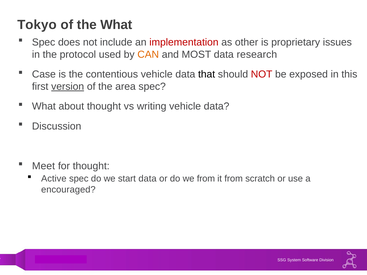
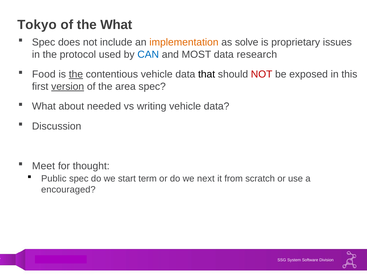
implementation colour: red -> orange (184, 42)
other: other -> solve (247, 42)
CAN colour: orange -> blue (148, 54)
Case: Case -> Food (44, 74)
the underline: none -> present (76, 74)
about thought: thought -> needed (104, 106)
Active: Active -> Public (54, 179)
start data: data -> term (148, 179)
we from: from -> next (206, 179)
